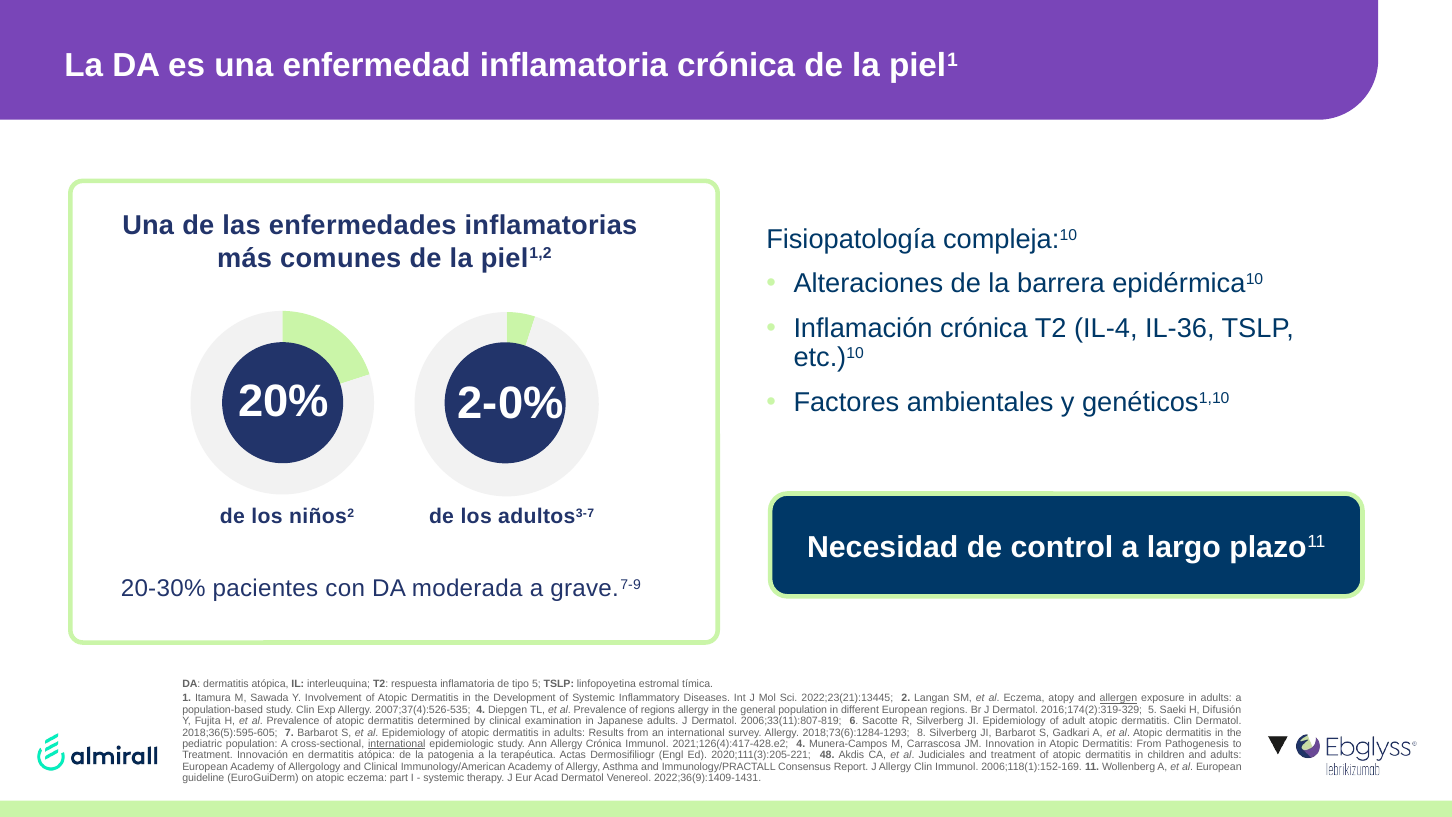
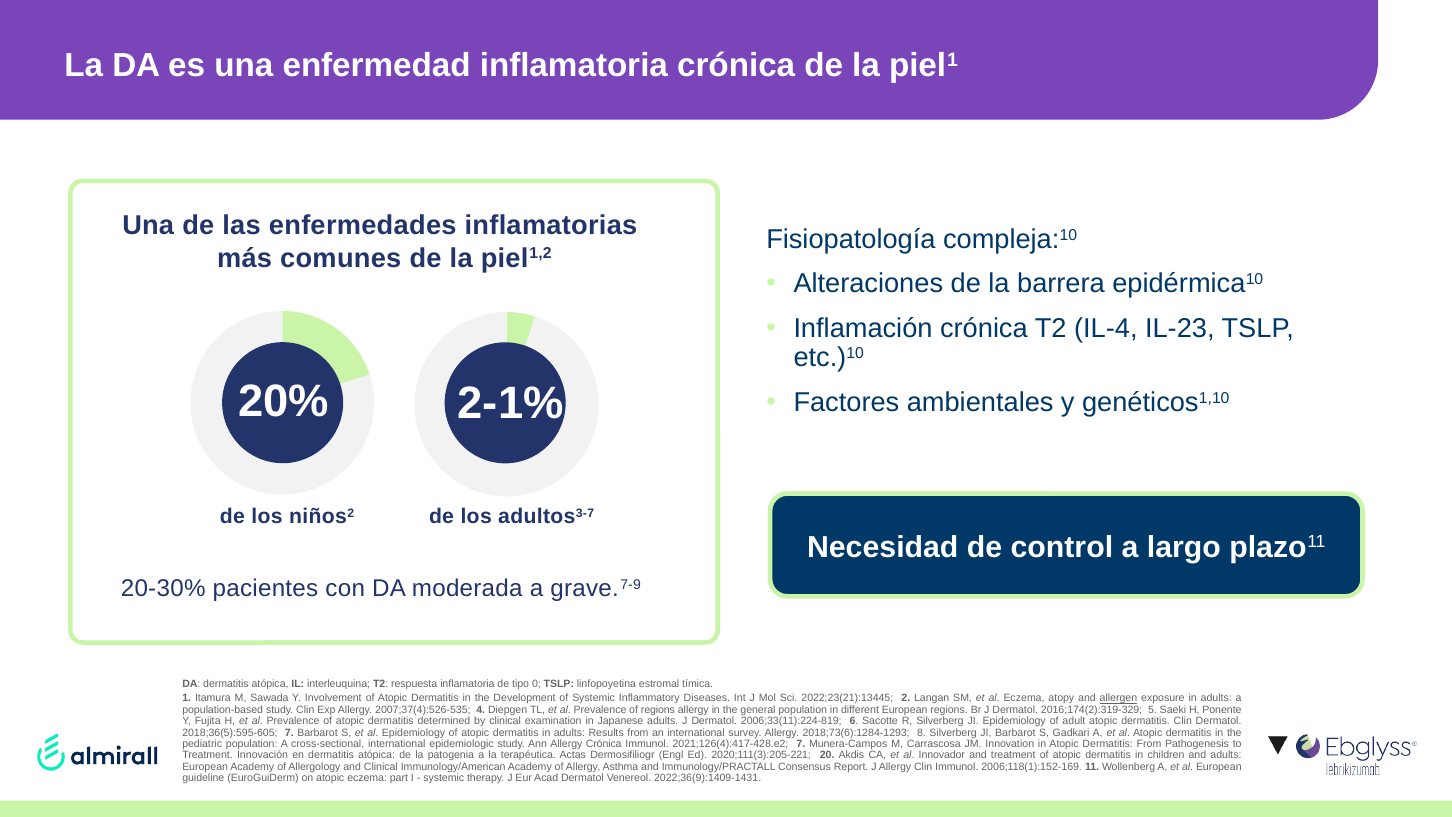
IL-36: IL-36 -> IL-23 (1180, 328)
2-0%: 2-0% -> 2-1% (511, 403)
tipo 5: 5 -> 0 (536, 684)
Difusión: Difusión -> Ponente (1222, 710)
2006;33(11):807-819: 2006;33(11):807-819 -> 2006;33(11):224-819 (791, 721)
international underline: present -> none (397, 744)
2021;126(4):417-428.e2 4: 4 -> 7 (801, 744)
48: 48 -> 20 (827, 755)
Judiciales: Judiciales -> Innovador (942, 755)
